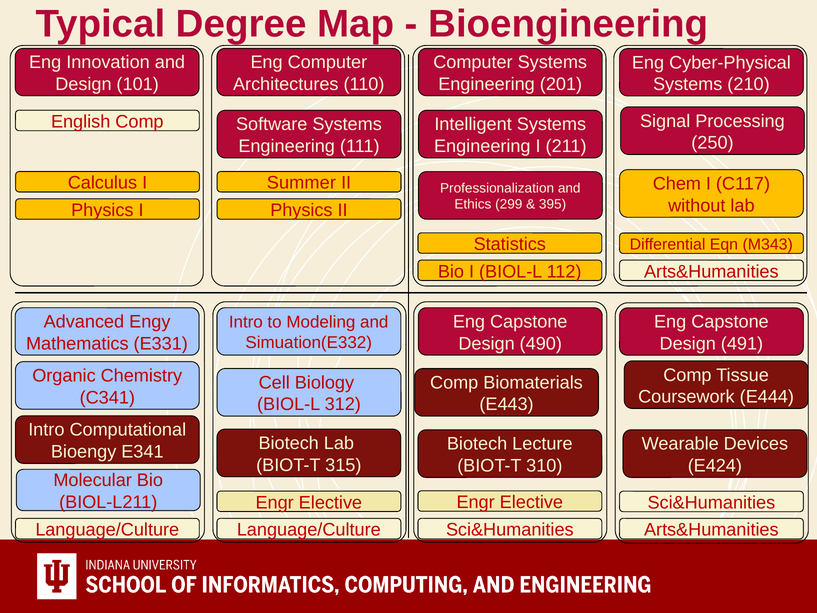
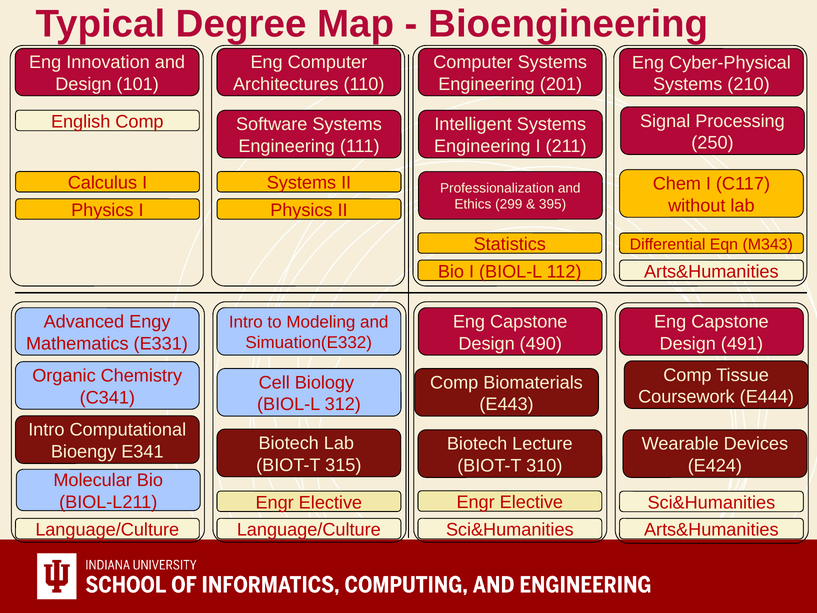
Summer: Summer -> Systems (301, 183)
